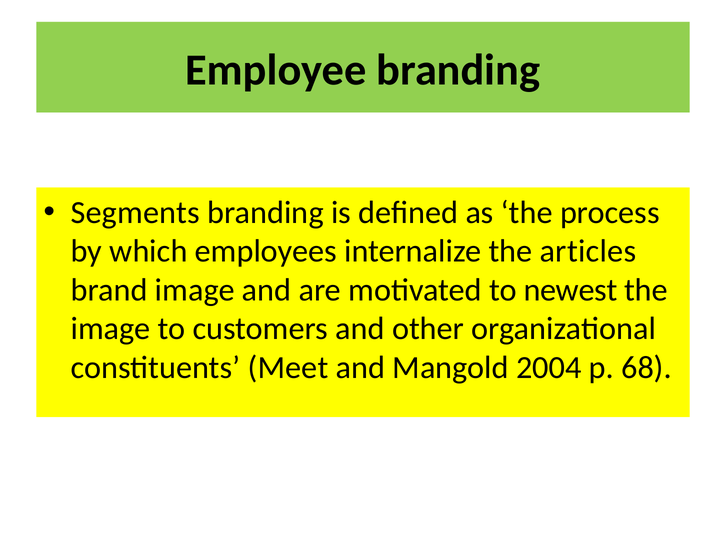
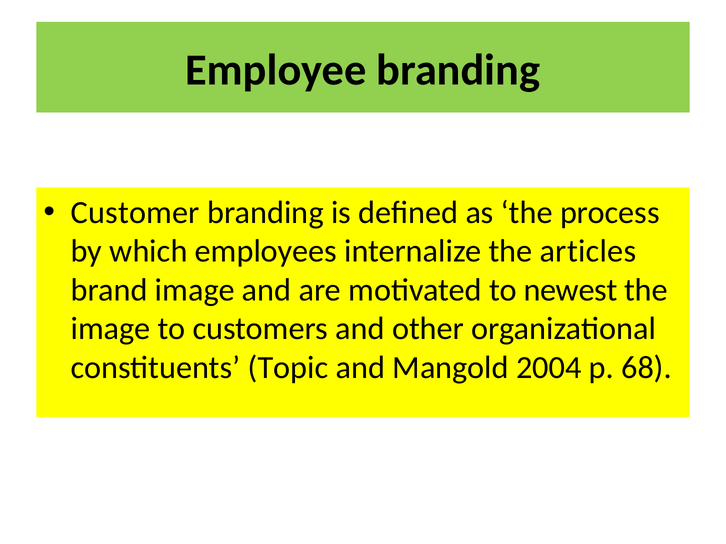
Segments: Segments -> Customer (135, 213)
Meet: Meet -> Topic (288, 368)
